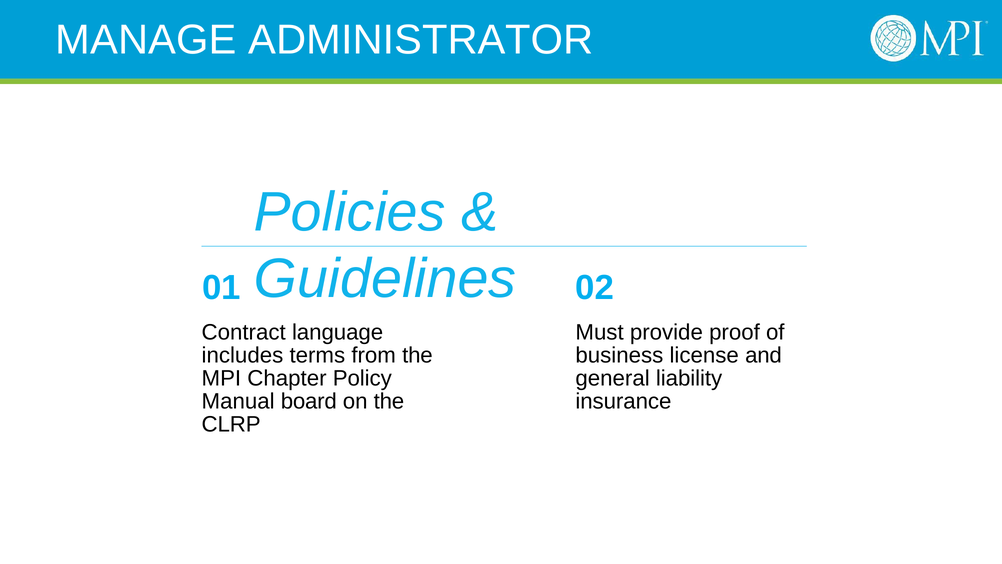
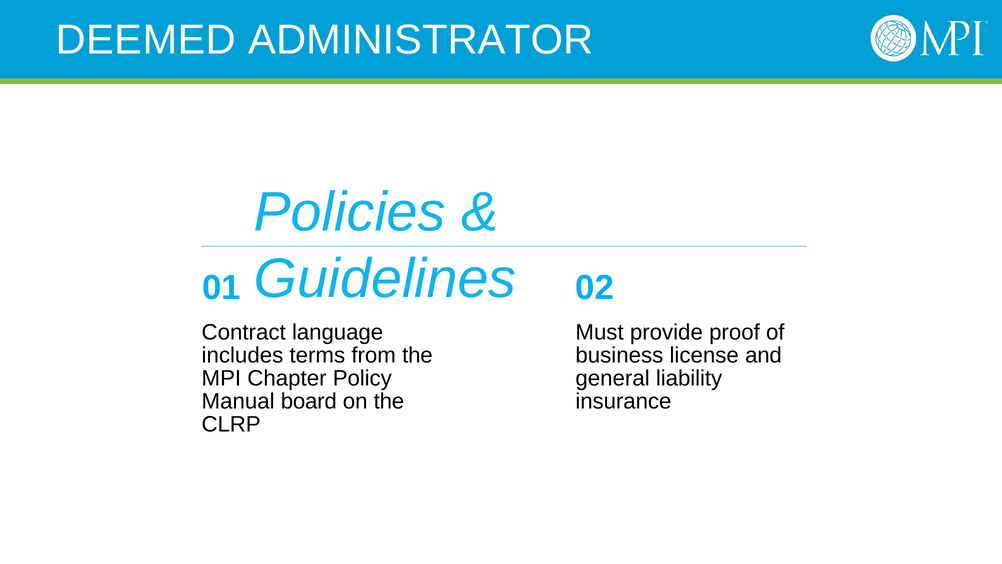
MANAGE: MANAGE -> DEEMED (146, 40)
